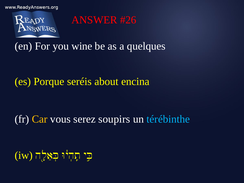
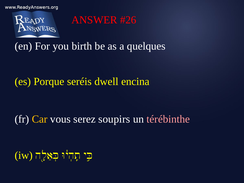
wine: wine -> birth (82, 46)
about: about -> dwell (107, 81)
térébinthe colour: light blue -> pink (168, 119)
